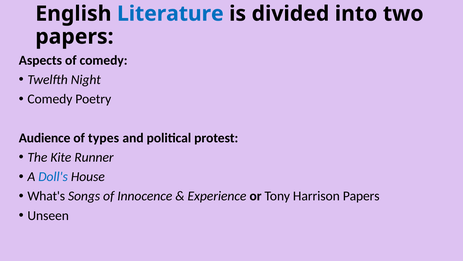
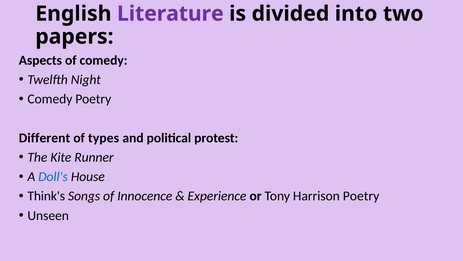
Literature colour: blue -> purple (170, 14)
Audience: Audience -> Different (44, 138)
What's: What's -> Think's (46, 196)
Harrison Papers: Papers -> Poetry (361, 196)
